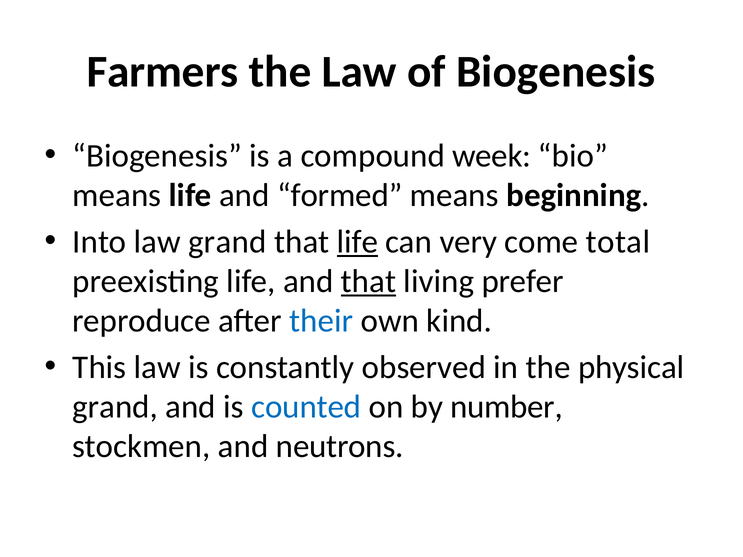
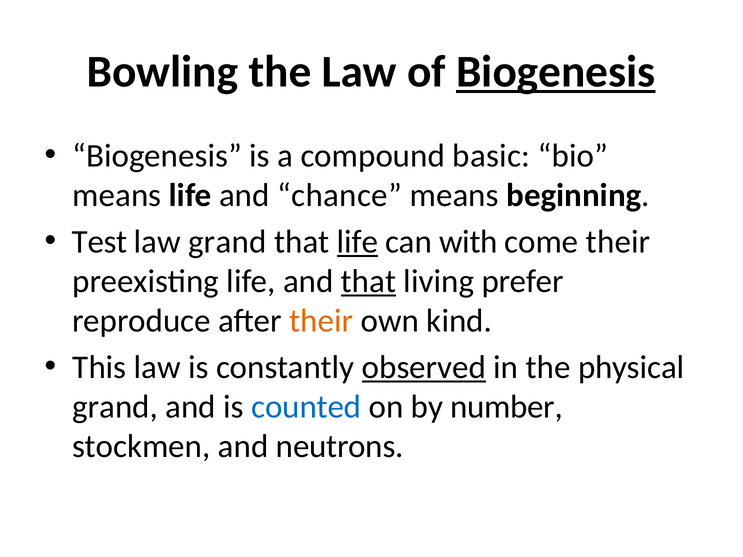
Farmers: Farmers -> Bowling (162, 72)
Biogenesis underline: none -> present (556, 72)
week: week -> basic (491, 156)
formed: formed -> chance (340, 196)
Into: Into -> Test (100, 242)
very: very -> with (468, 242)
come total: total -> their (618, 242)
their colour: blue -> orange (321, 321)
observed underline: none -> present (424, 367)
